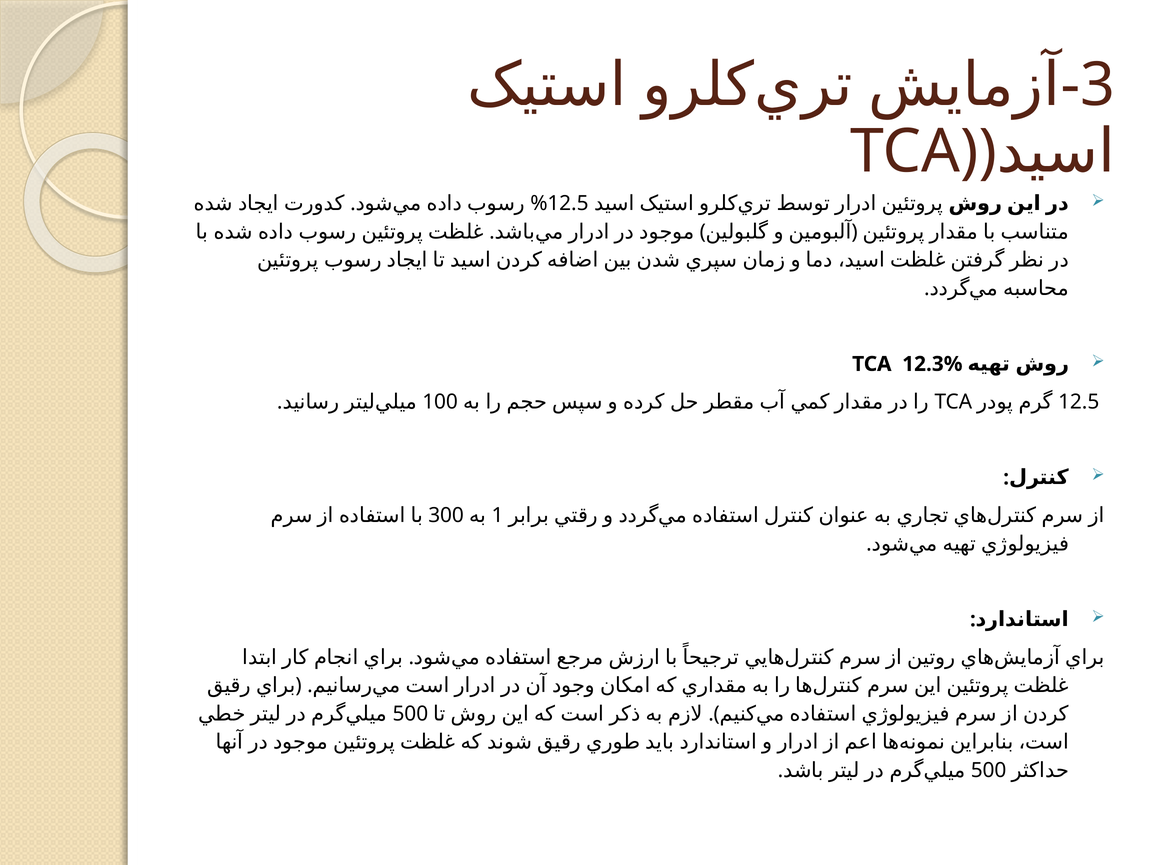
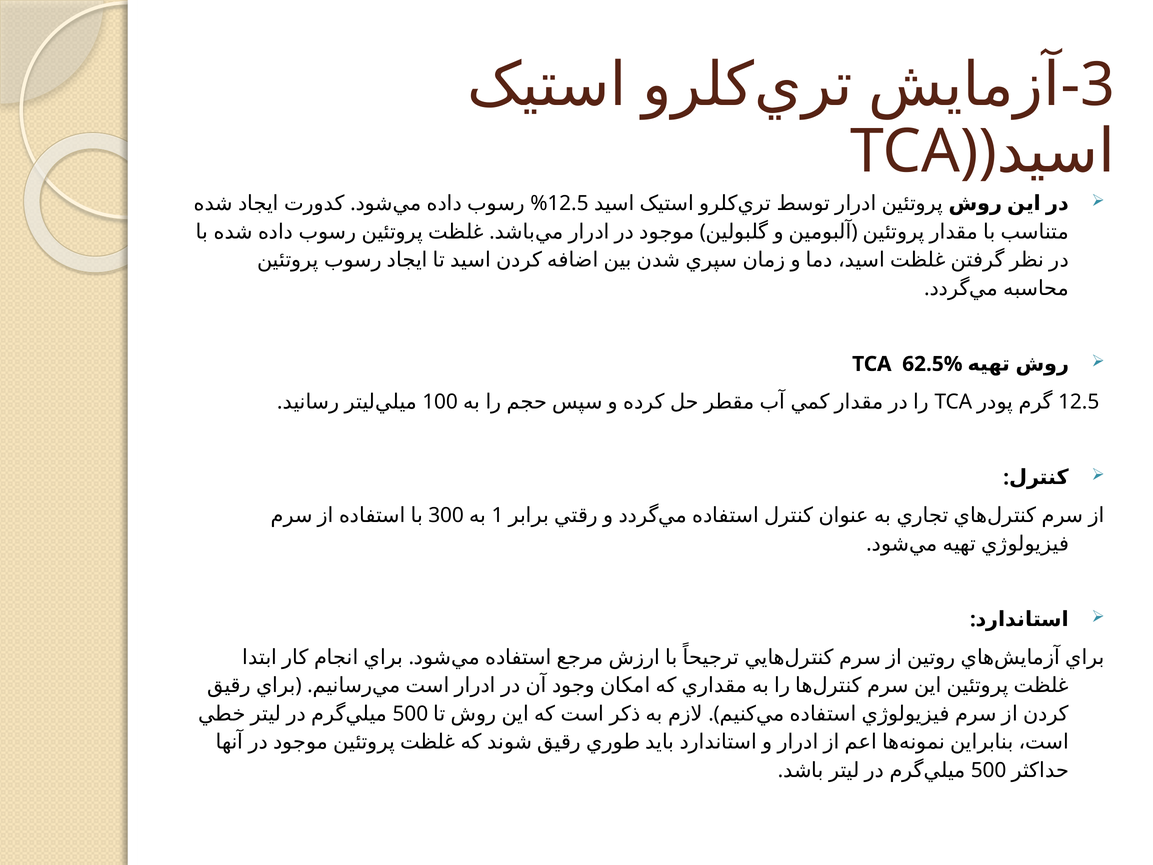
12.3%: 12.3% -> 62.5% (932, 364)
